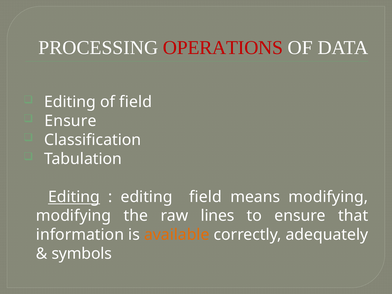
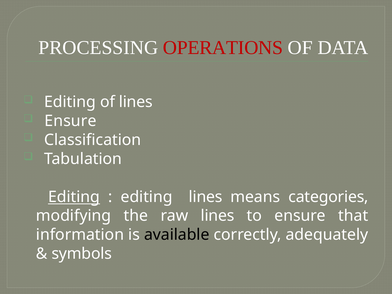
of field: field -> lines (136, 102)
editing field: field -> lines (206, 197)
means modifying: modifying -> categories (328, 197)
available colour: orange -> black (177, 235)
